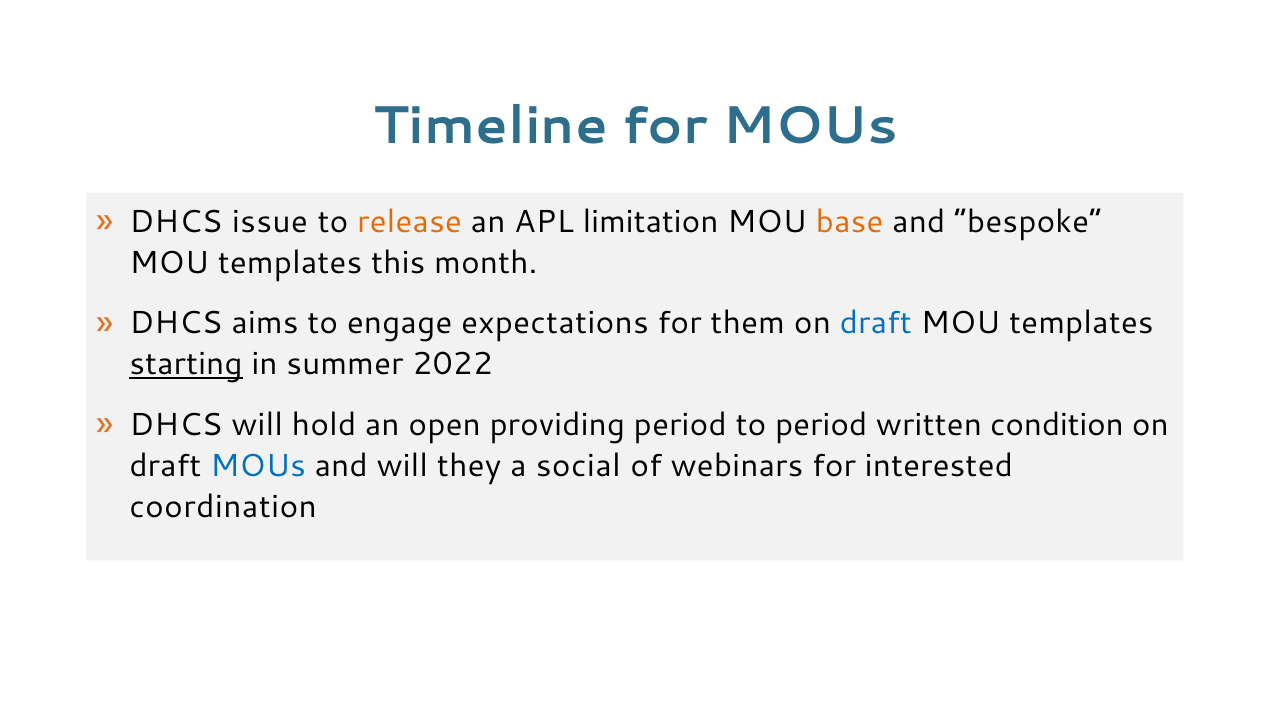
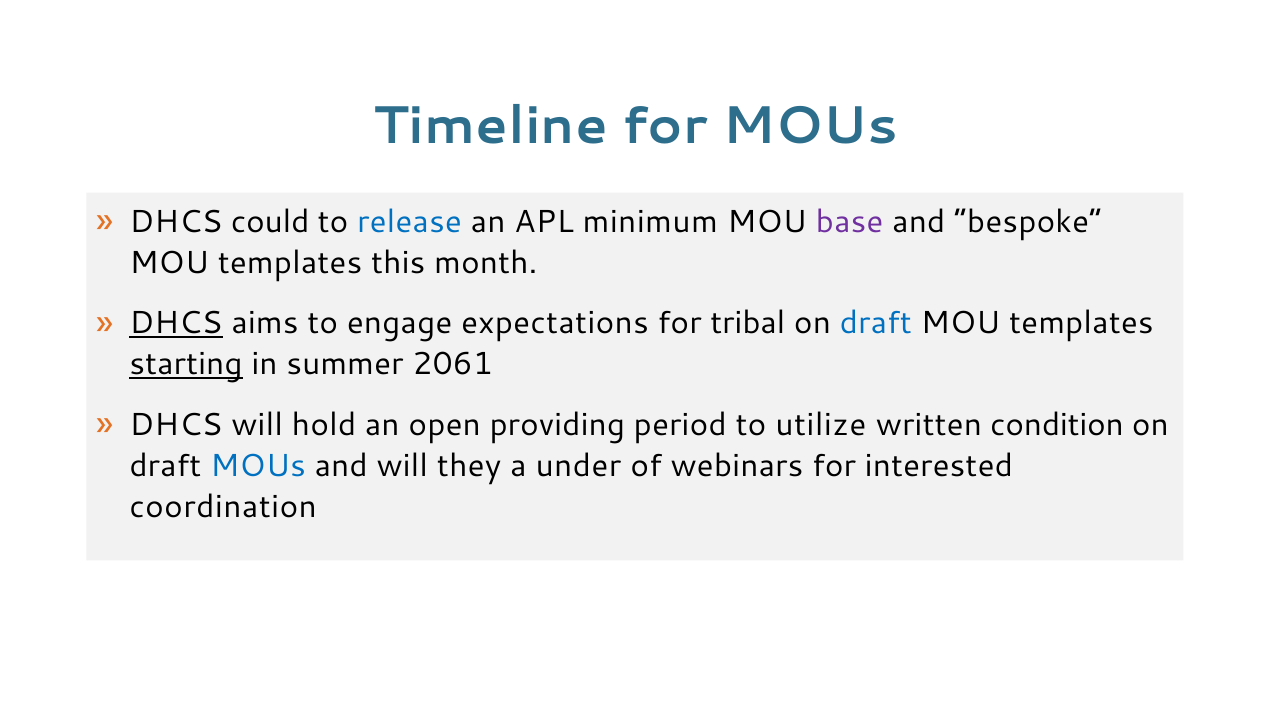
issue: issue -> could (270, 222)
release colour: orange -> blue (410, 222)
limitation: limitation -> minimum (650, 222)
base colour: orange -> purple (850, 222)
DHCS underline: none -> present (176, 323)
them: them -> tribal (748, 323)
2022: 2022 -> 2061 (453, 365)
to period: period -> utilize (821, 425)
social: social -> under (578, 466)
